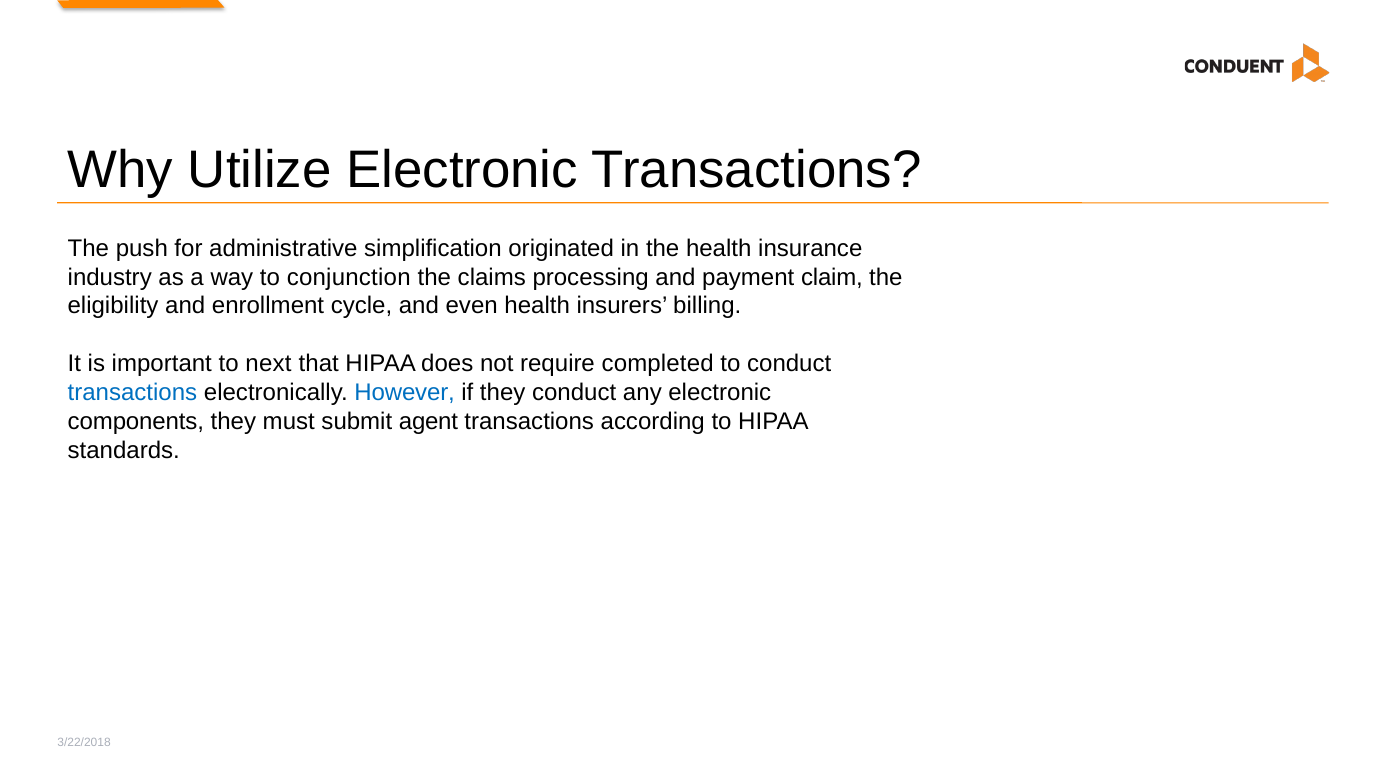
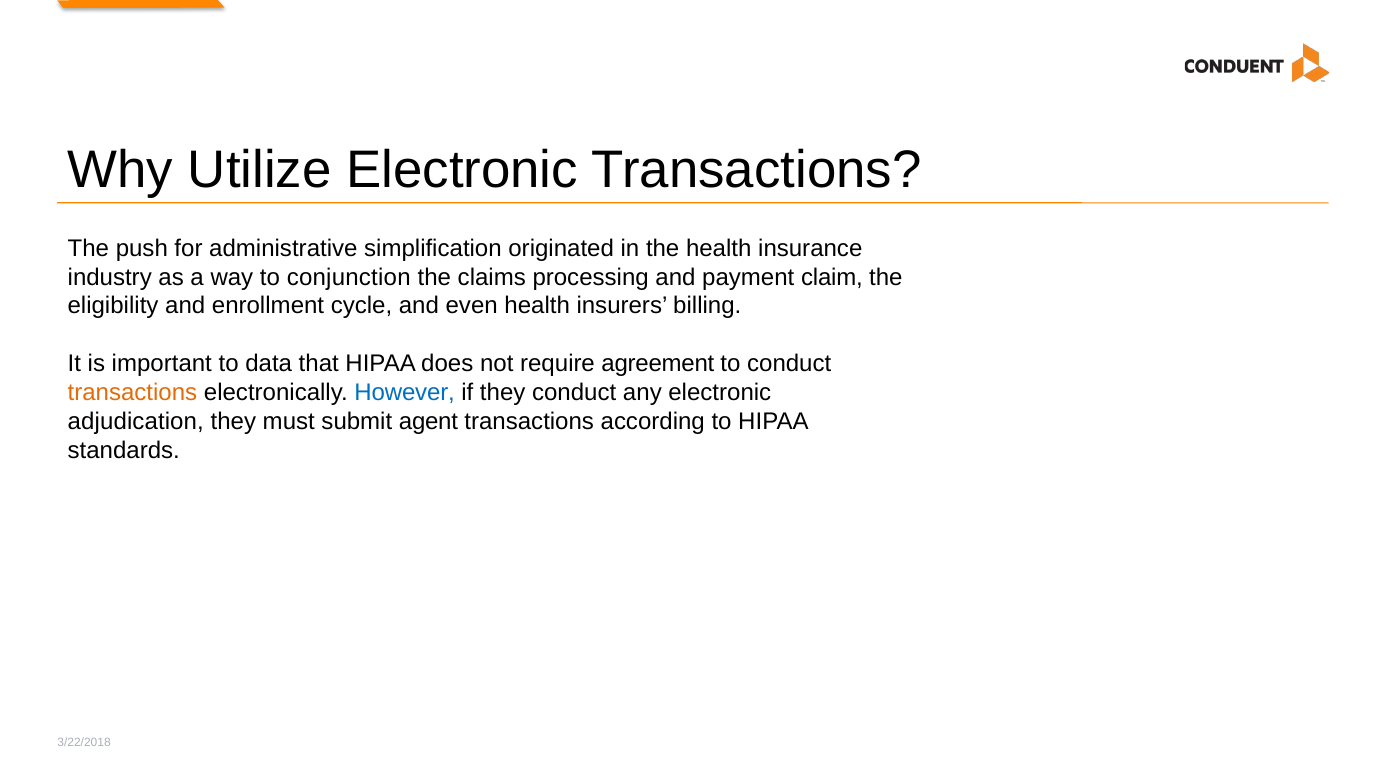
next: next -> data (269, 364)
completed: completed -> agreement (658, 364)
transactions colour: blue -> orange (132, 392)
components: components -> adjudication (136, 421)
